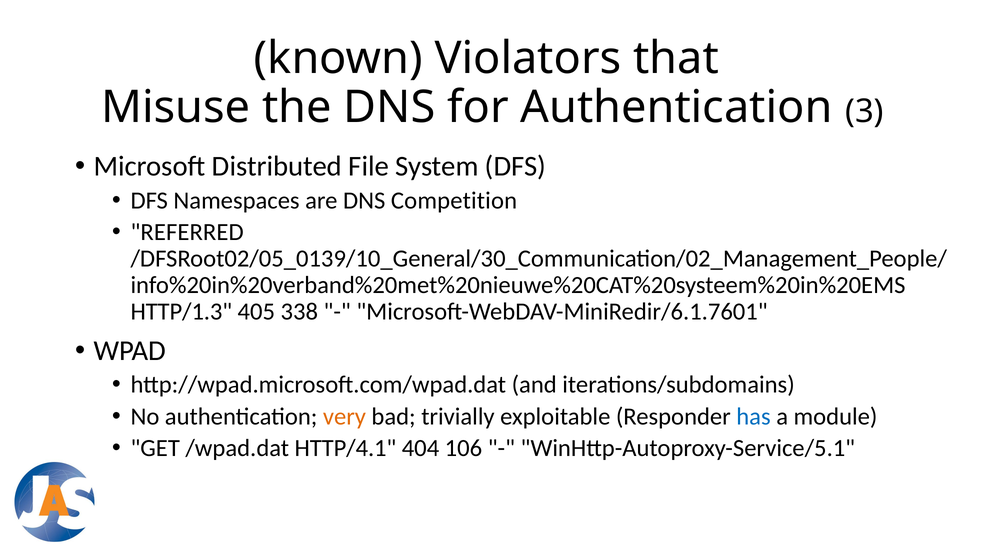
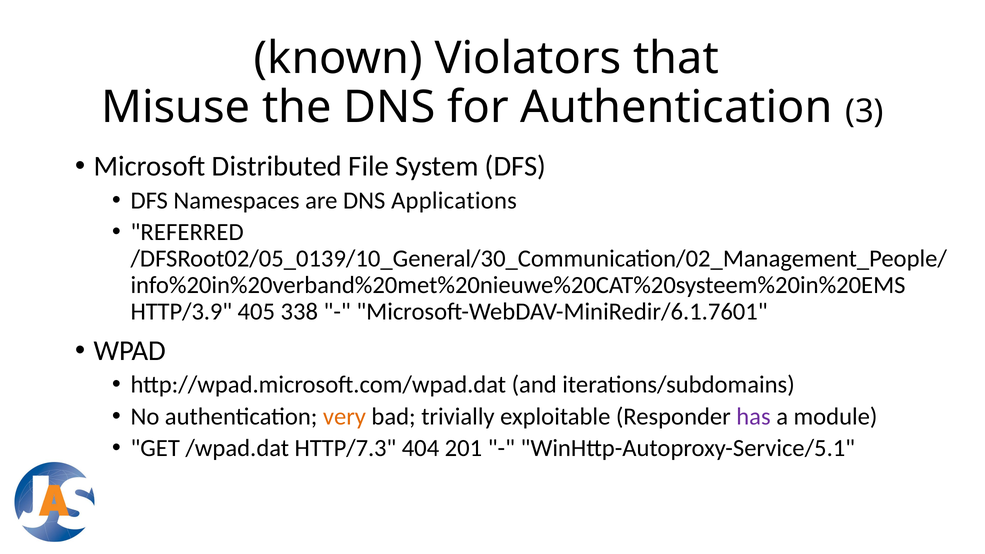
Competition: Competition -> Applications (454, 200)
HTTP/1.3: HTTP/1.3 -> HTTP/3.9 (181, 312)
has colour: blue -> purple (753, 417)
HTTP/4.1: HTTP/4.1 -> HTTP/7.3 (345, 448)
106: 106 -> 201 (463, 448)
